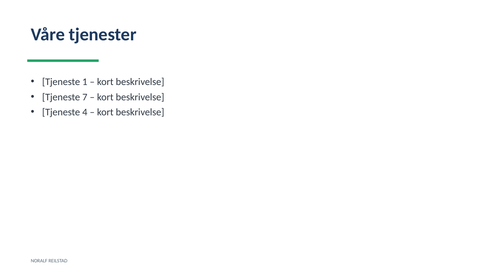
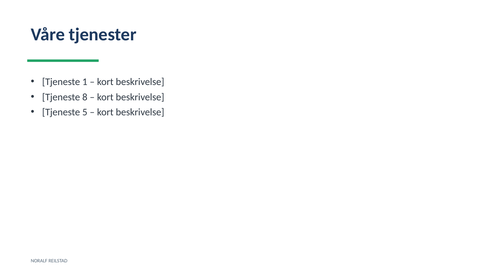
7: 7 -> 8 (85, 97)
4: 4 -> 5 (85, 112)
